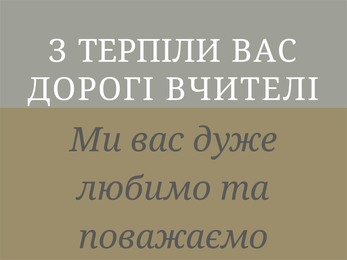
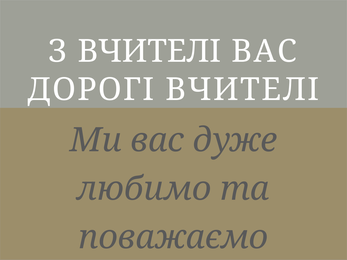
З ТЕРПІЛИ: ТЕРПІЛИ -> ВЧИТЕЛІ (149, 51)
